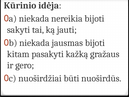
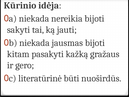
nuoširdžiai: nuoširdžiai -> literatūrinė (40, 78)
